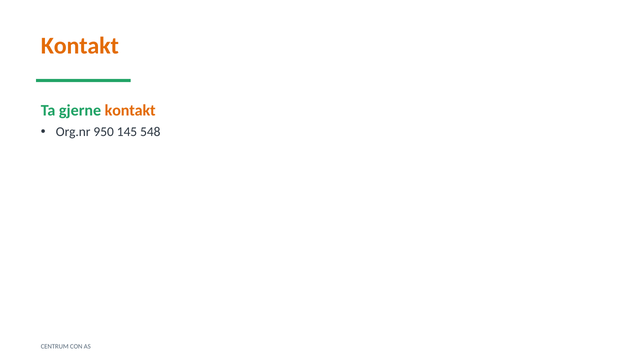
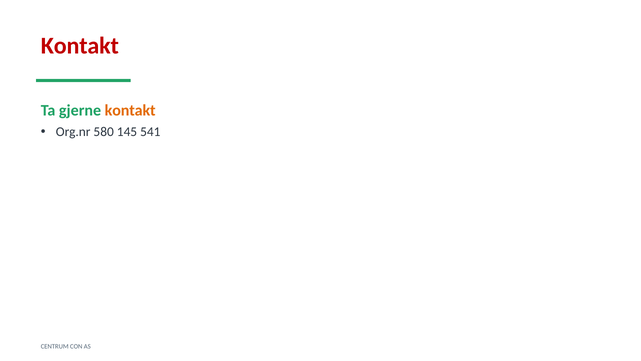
Kontakt colour: orange -> red (80, 46)
950: 950 -> 580 (104, 132)
548: 548 -> 541 (150, 132)
